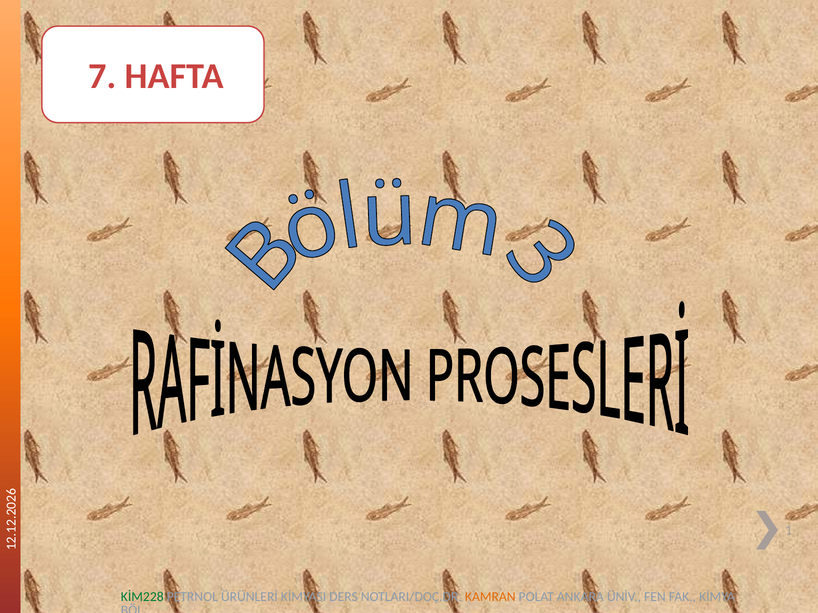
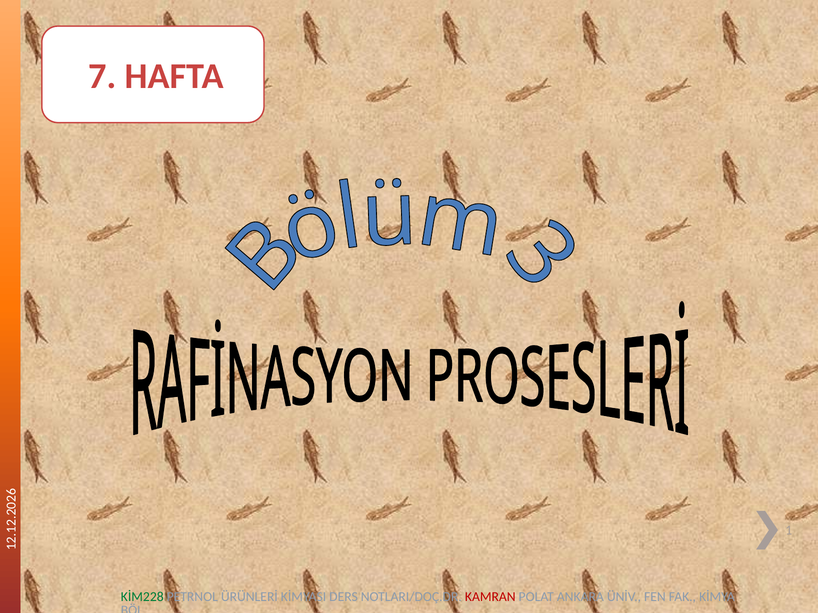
KAMRAN colour: orange -> red (490, 597)
